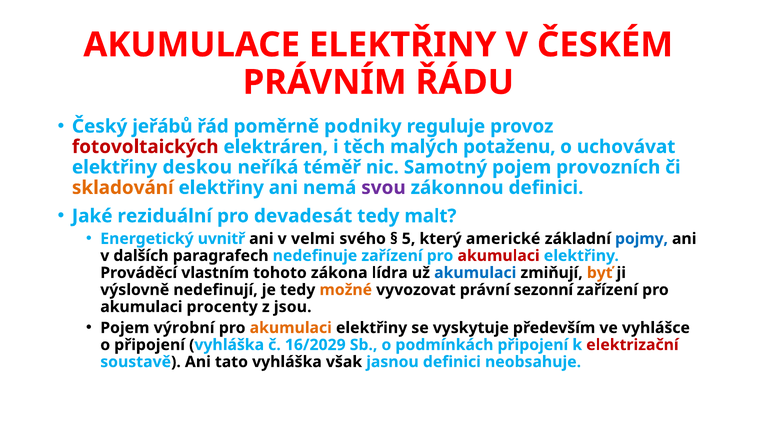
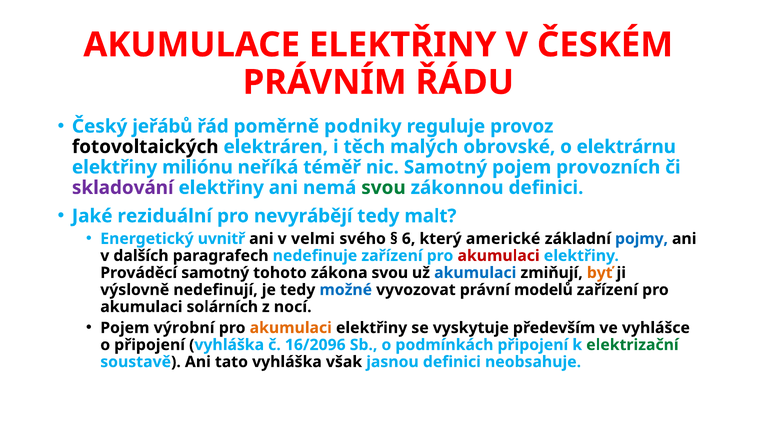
fotovoltaických colour: red -> black (145, 147)
potaženu: potaženu -> obrovské (509, 147)
uchovávat: uchovávat -> elektrárnu (626, 147)
deskou: deskou -> miliónu (197, 167)
skladování colour: orange -> purple (123, 188)
svou colour: purple -> green (383, 188)
devadesát: devadesát -> nevyrábějí (303, 216)
5: 5 -> 6 (409, 239)
Prováděcí vlastním: vlastním -> samotný (215, 273)
zákona lídra: lídra -> svou (390, 273)
možné colour: orange -> blue (346, 290)
sezonní: sezonní -> modelů (543, 290)
procenty: procenty -> solárních (222, 307)
jsou: jsou -> nocí (293, 307)
16/2029: 16/2029 -> 16/2096 (315, 345)
elektrizační colour: red -> green (632, 345)
